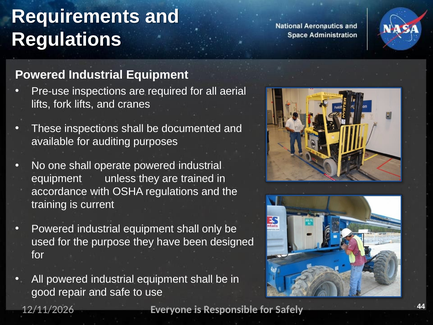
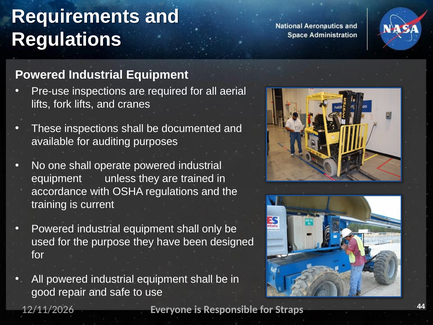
Safely: Safely -> Straps (289, 309)
